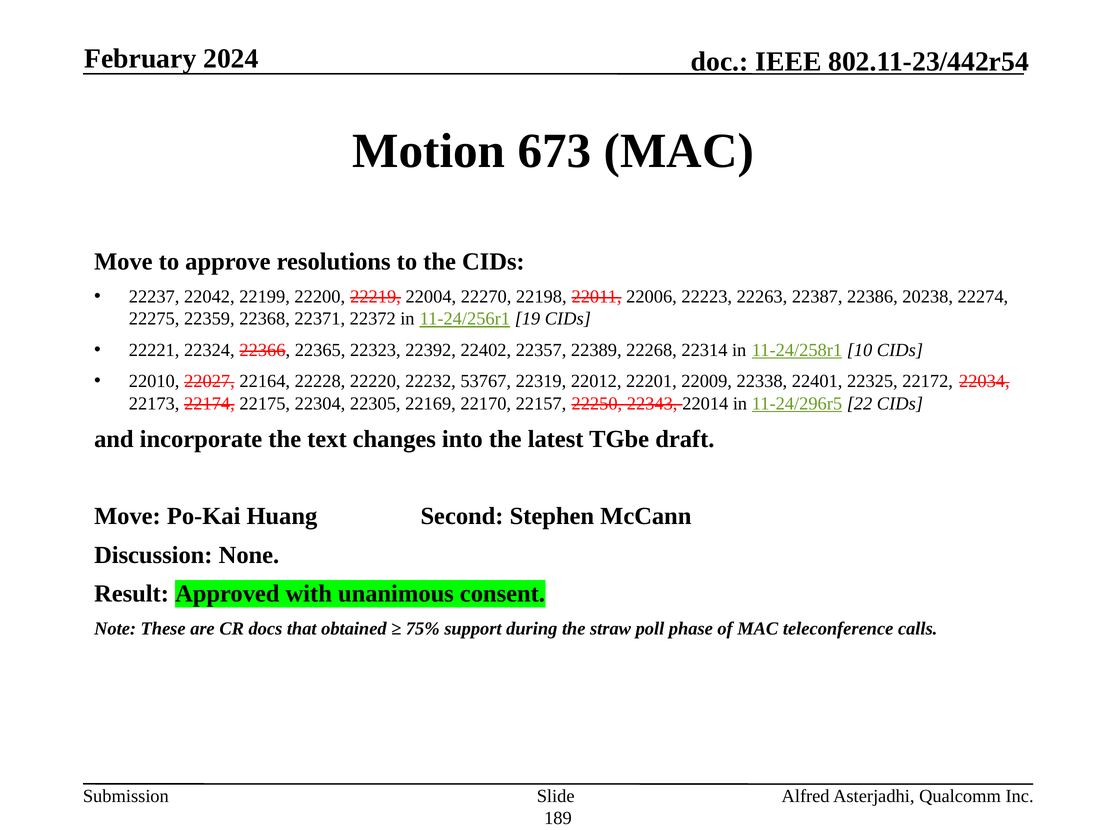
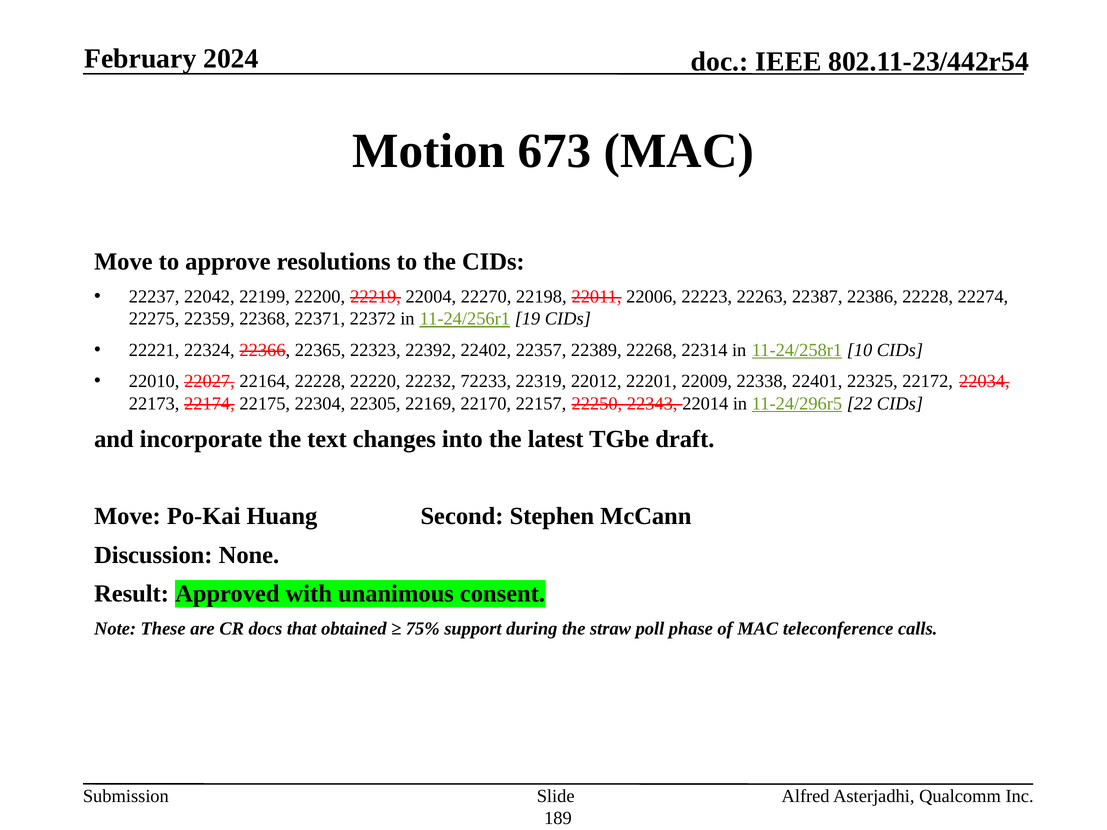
22386 20238: 20238 -> 22228 (928, 297)
53767: 53767 -> 72233 (486, 381)
